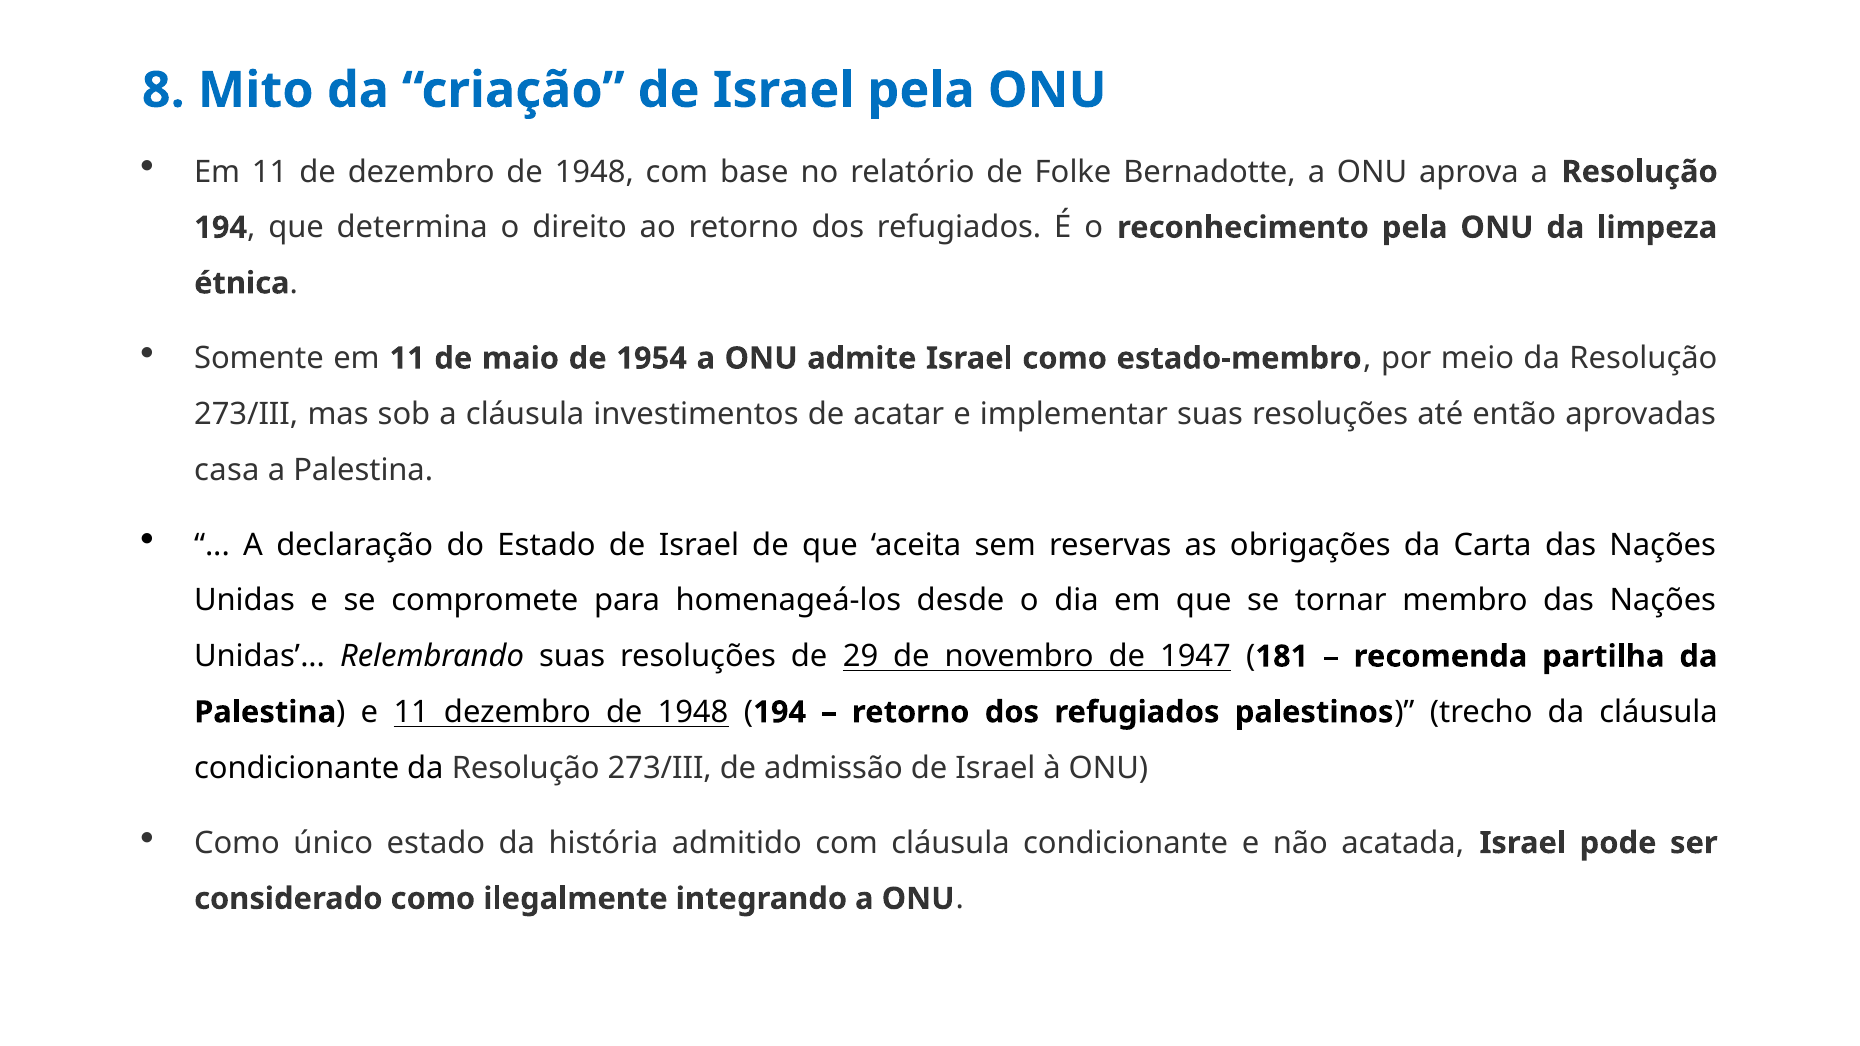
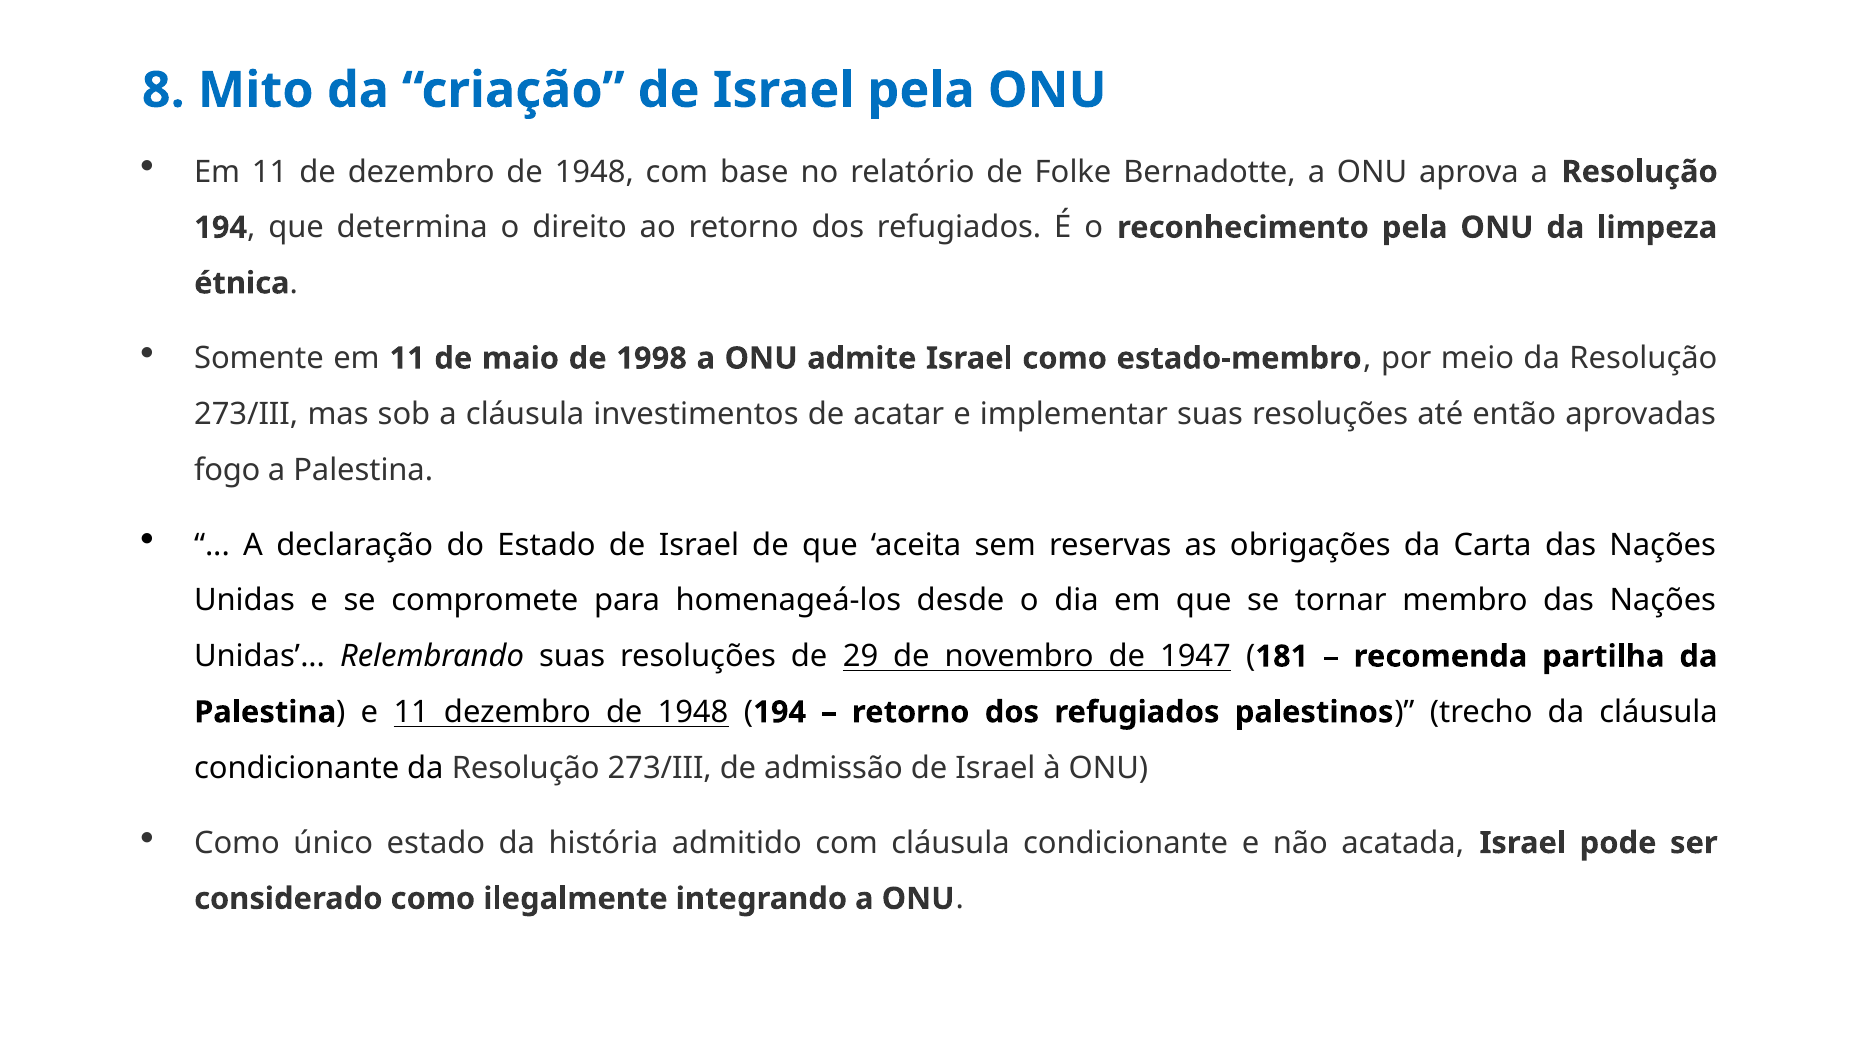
1954: 1954 -> 1998 (652, 358)
casa: casa -> fogo (227, 470)
